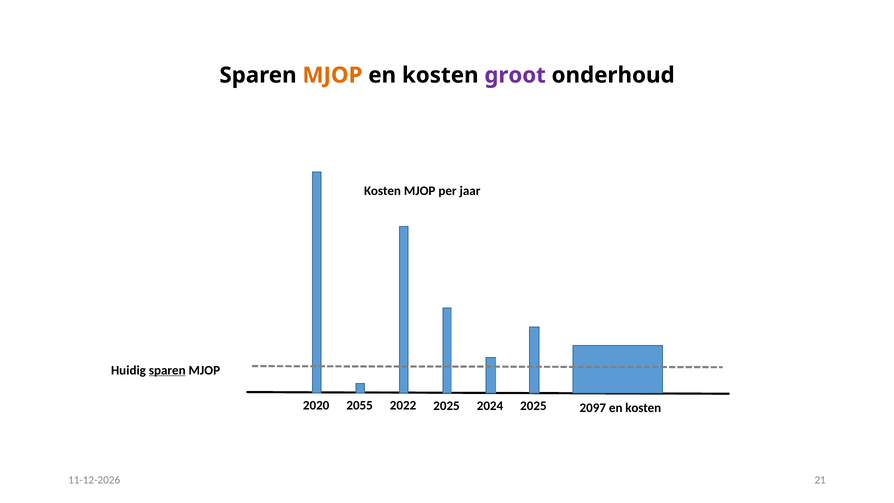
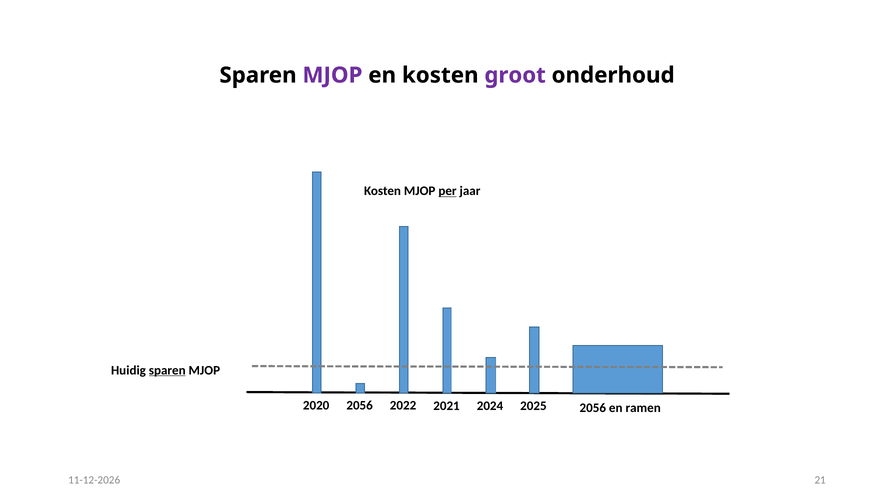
MJOP colour: orange -> purple (332, 75)
per underline: none -> present (448, 191)
2020 2055: 2055 -> 2056 (360, 405)
2022 2025: 2025 -> 2021 (447, 406)
2025 2097: 2097 -> 2056 (593, 408)
kosten: kosten -> ramen (643, 408)
